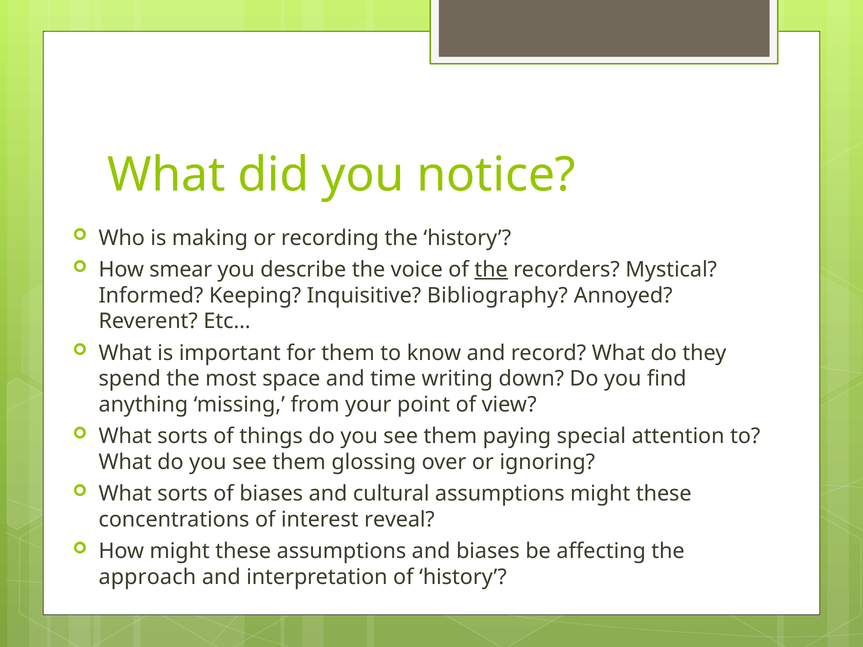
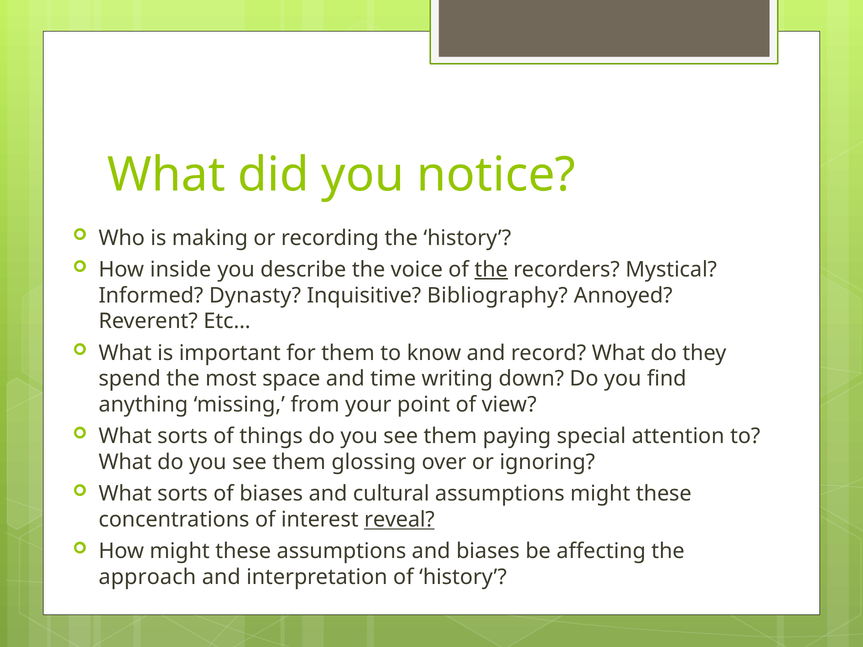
smear: smear -> inside (181, 270)
Keeping: Keeping -> Dynasty (255, 296)
reveal underline: none -> present (399, 520)
